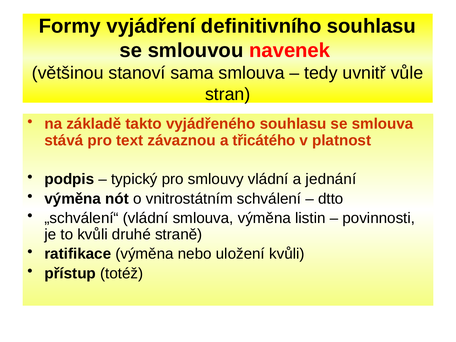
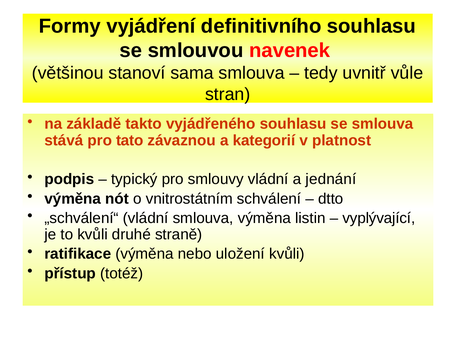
text: text -> tato (130, 140)
třicátého: třicátého -> kategorií (264, 140)
povinnosti: povinnosti -> vyplývající (379, 218)
